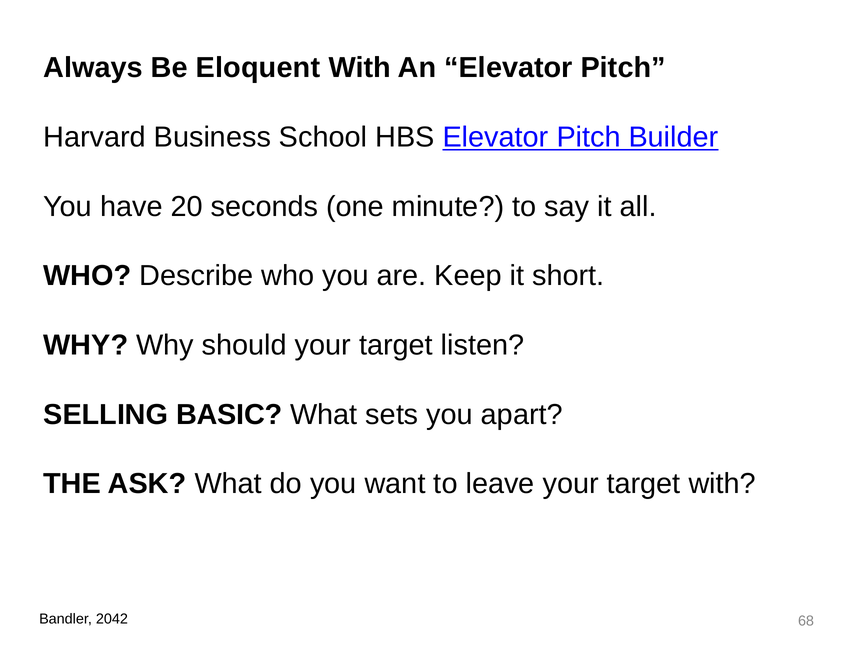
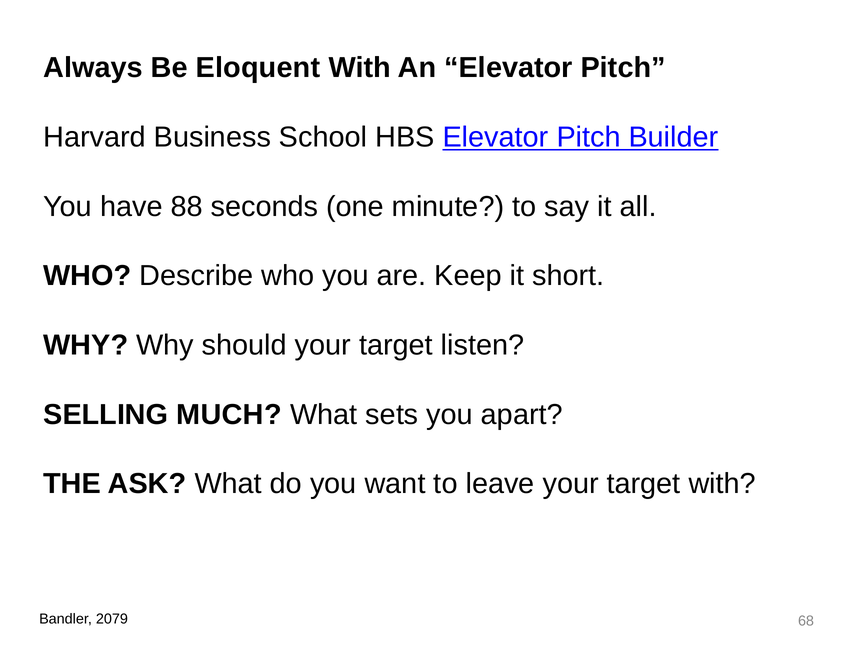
20: 20 -> 88 (187, 206)
BASIC: BASIC -> MUCH (229, 414)
2042: 2042 -> 2079 (112, 618)
